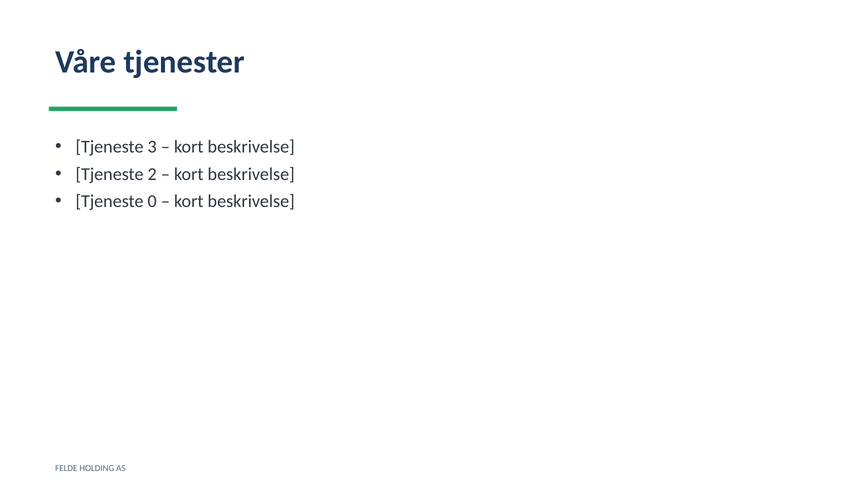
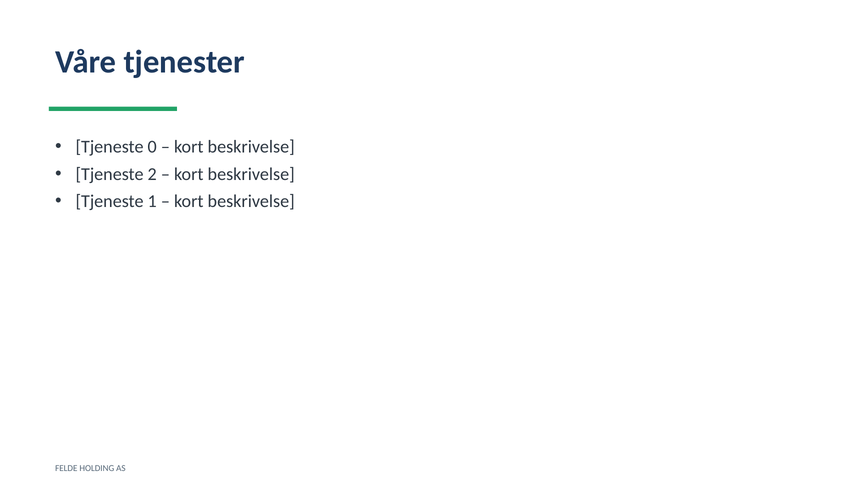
3: 3 -> 0 (152, 147)
0: 0 -> 1 (152, 201)
